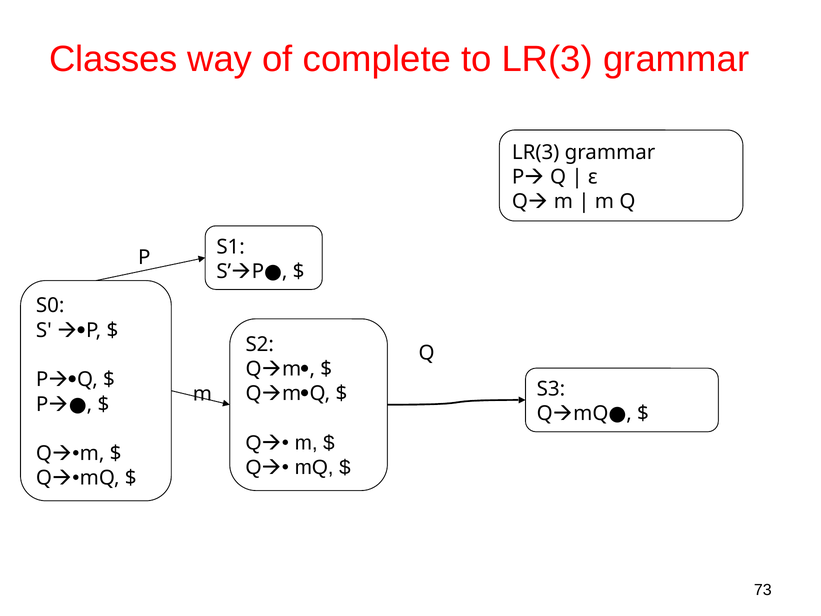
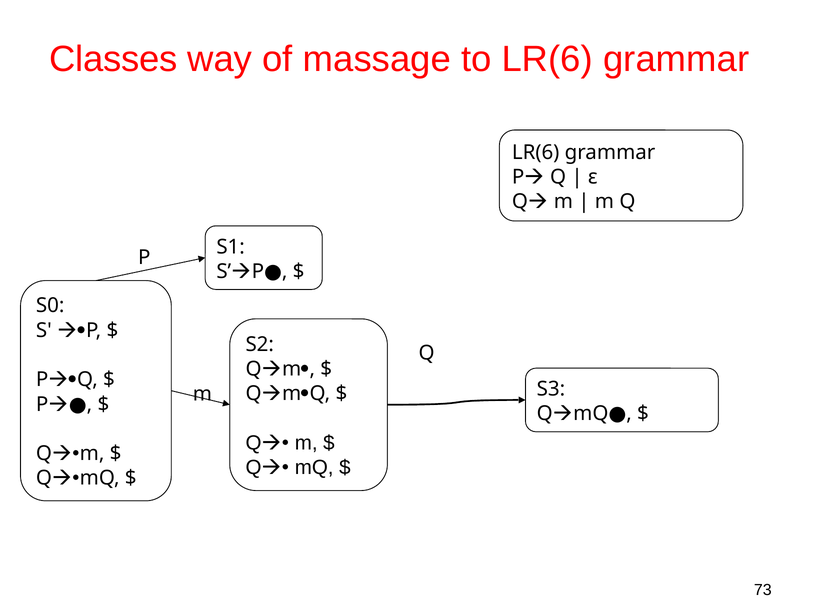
complete: complete -> massage (377, 59)
to LR(3: LR(3 -> LR(6 (547, 59)
LR(3: LR(3 -> LR(6 (536, 152)
